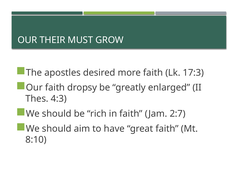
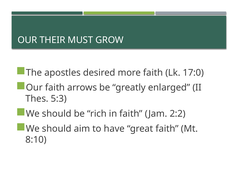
17:3: 17:3 -> 17:0 (193, 72)
dropsy: dropsy -> arrows (82, 87)
4:3: 4:3 -> 5:3 (59, 98)
2:7: 2:7 -> 2:2 (178, 113)
